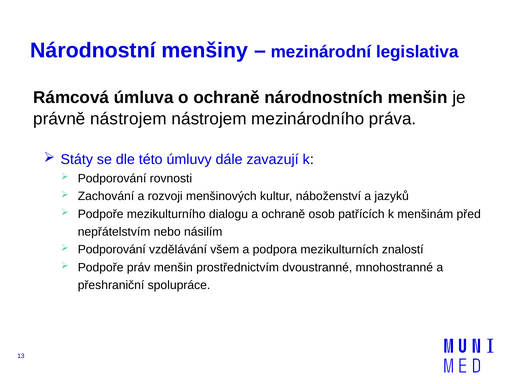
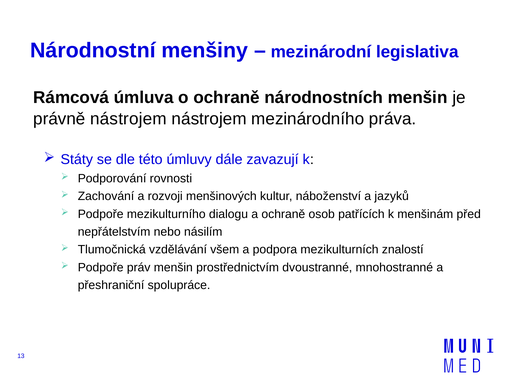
Podporování: Podporování -> Tlumočnická (112, 250)
